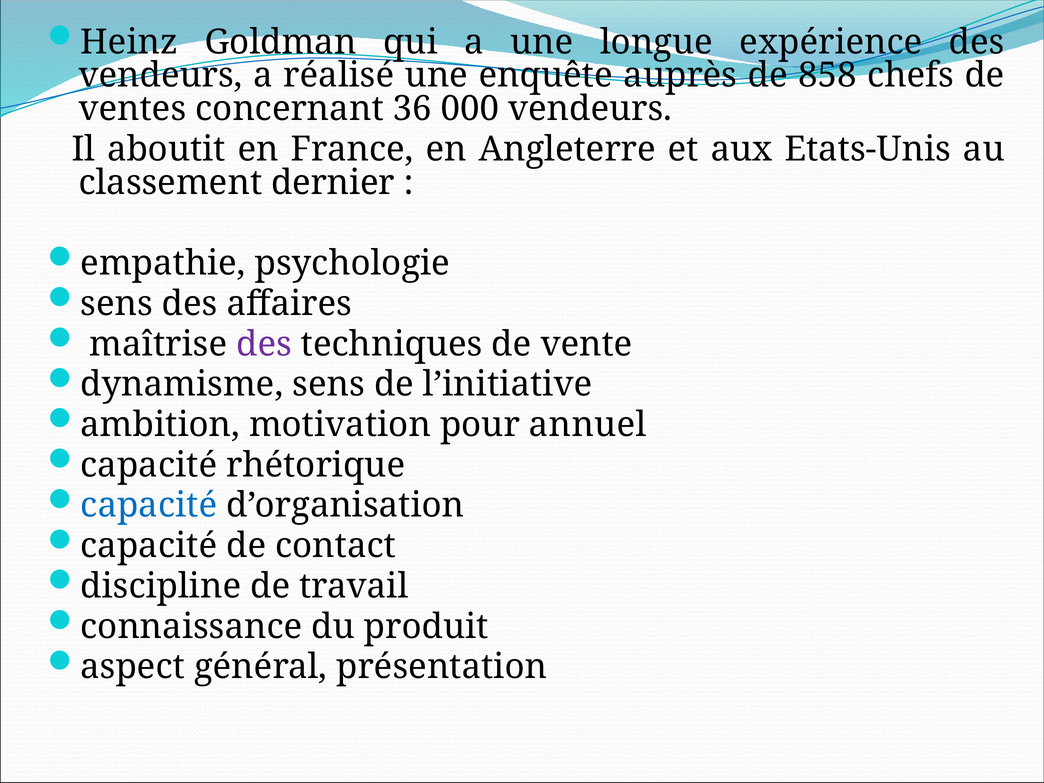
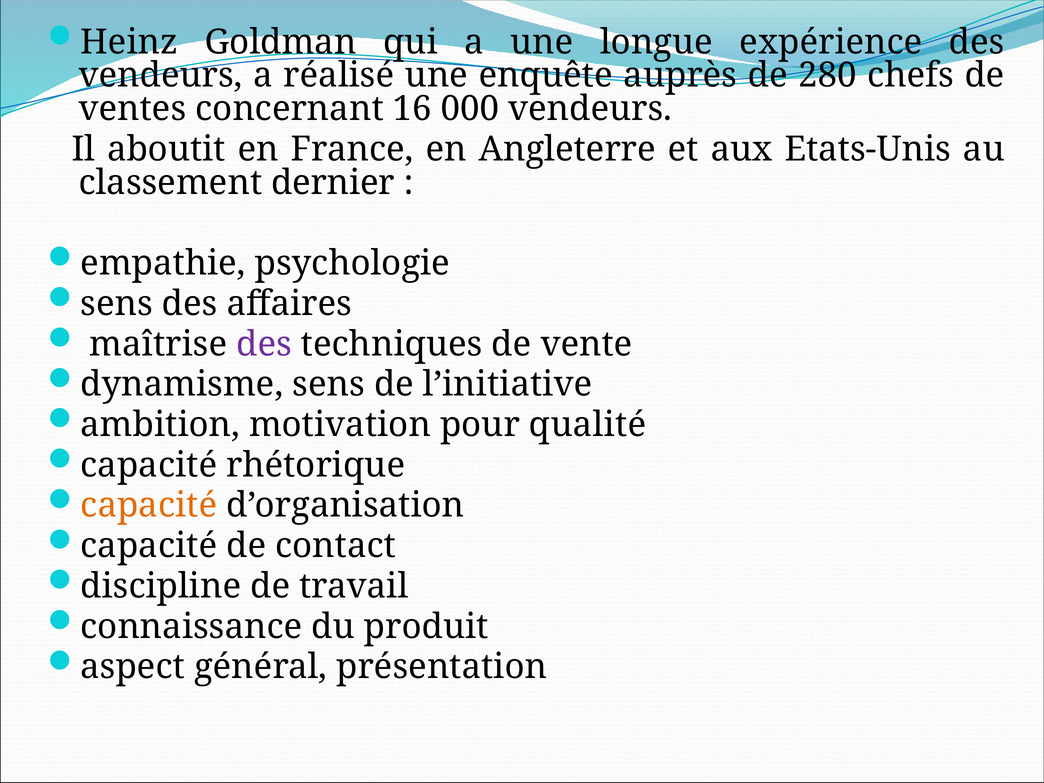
858: 858 -> 280 (828, 75)
36: 36 -> 16 (412, 109)
annuel: annuel -> qualité (588, 425)
capacité colour: blue -> orange (149, 505)
